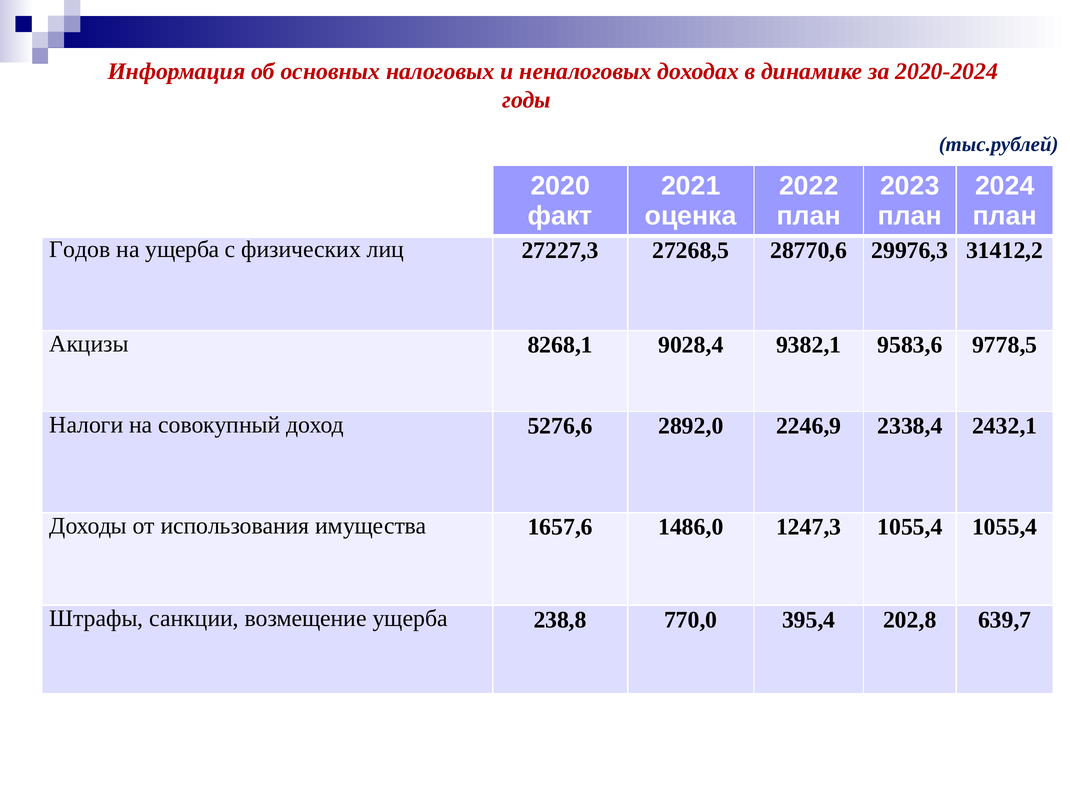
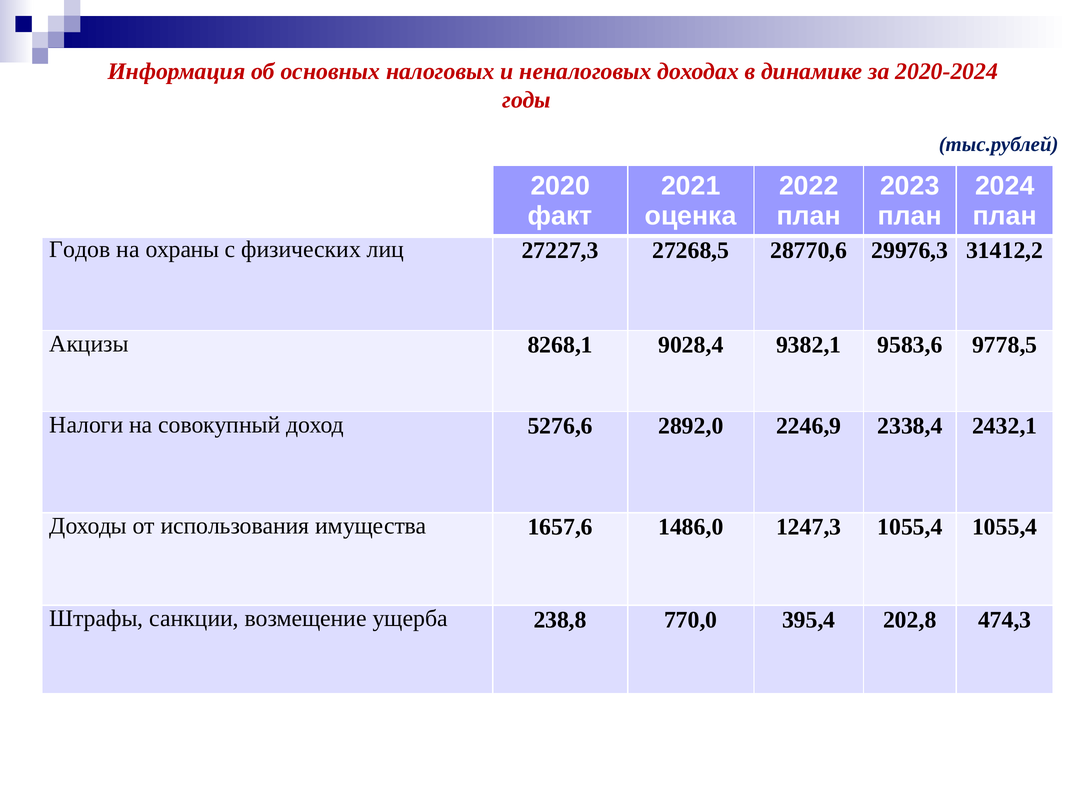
на ущерба: ущерба -> охраны (182, 249)
639,7: 639,7 -> 474,3 (1005, 620)
